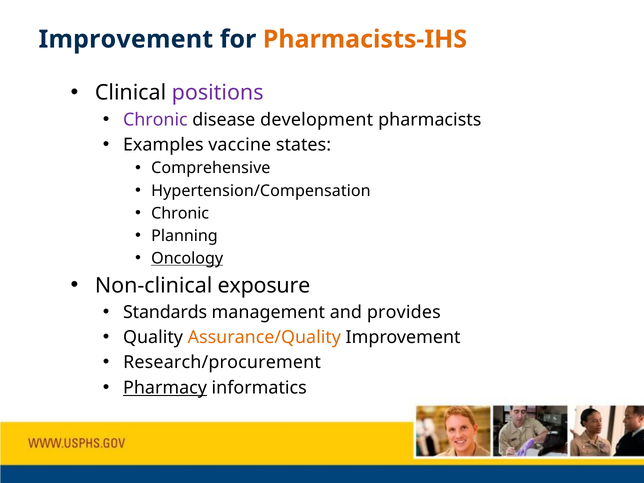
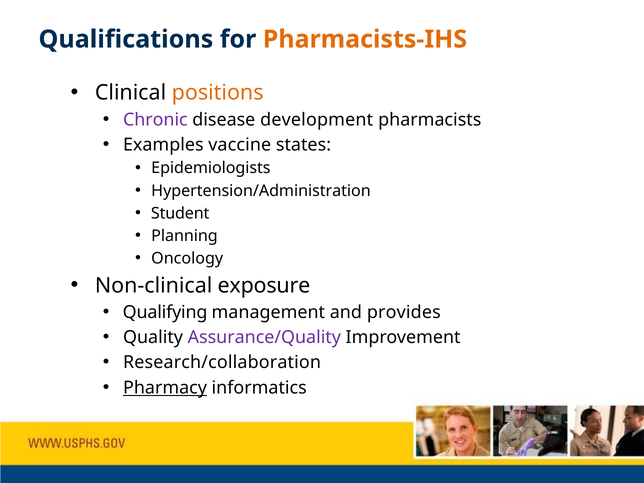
Improvement: Improvement -> Qualifications (126, 39)
positions colour: purple -> orange (218, 93)
Comprehensive: Comprehensive -> Epidemiologists (211, 168)
Hypertension/Compensation: Hypertension/Compensation -> Hypertension/Administration (261, 191)
Chronic: Chronic -> Student (180, 213)
Oncology underline: present -> none (187, 258)
Standards: Standards -> Qualifying (165, 312)
Assurance/Quality colour: orange -> purple (264, 338)
Research/procurement: Research/procurement -> Research/collaboration (222, 363)
